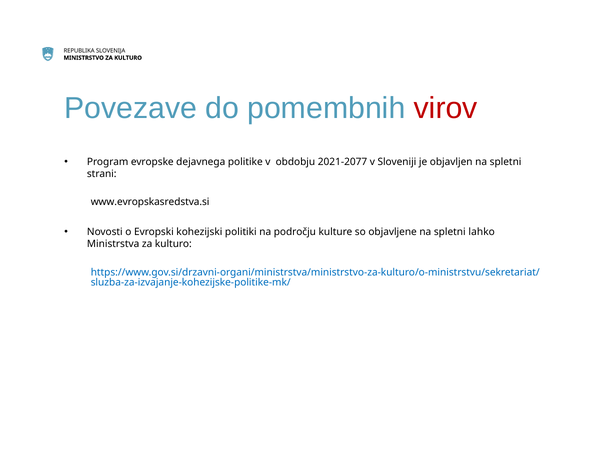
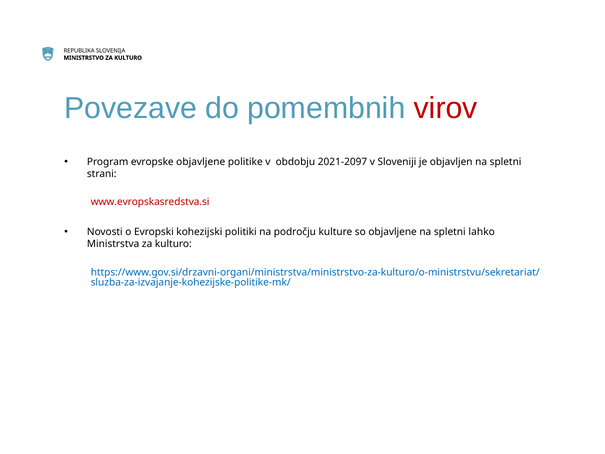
evropske dejavnega: dejavnega -> objavljene (201, 162)
2021-2077: 2021-2077 -> 2021-2097 (343, 162)
www.evropskasredstva.si colour: black -> red (150, 202)
